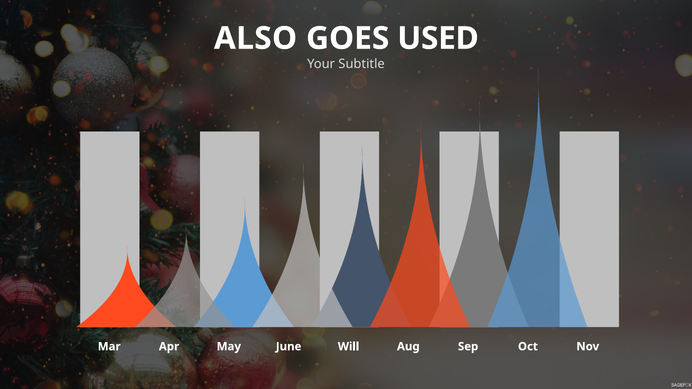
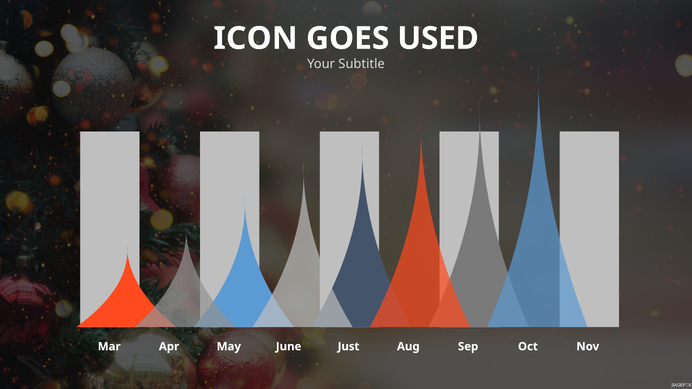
ALSO: ALSO -> ICON (256, 38)
Will: Will -> Just (349, 347)
